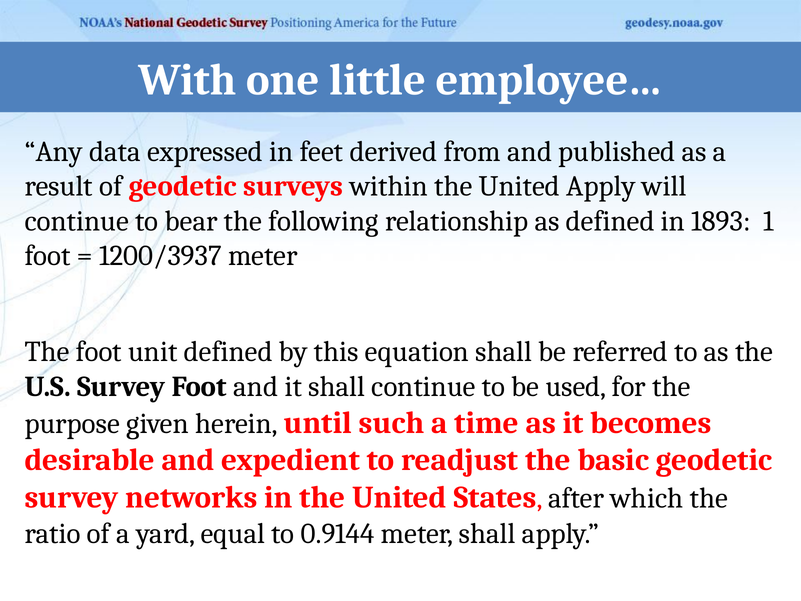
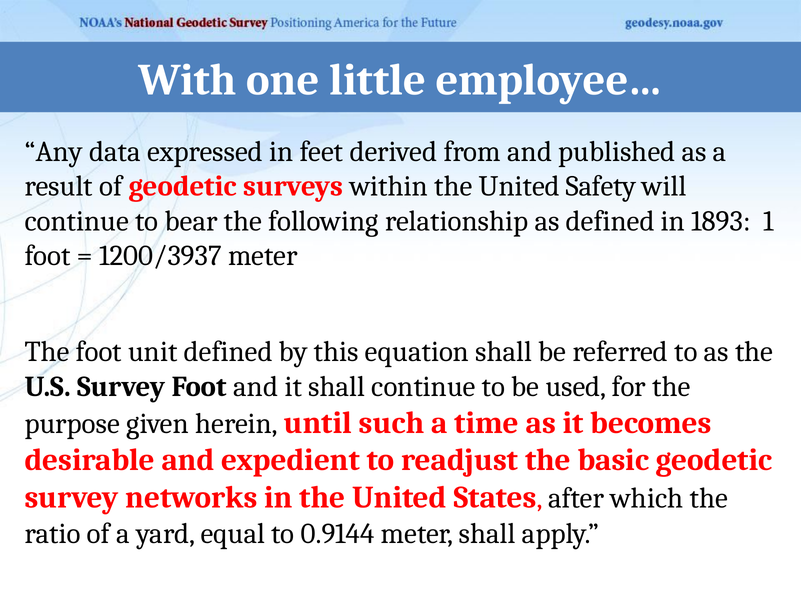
United Apply: Apply -> Safety (601, 186)
